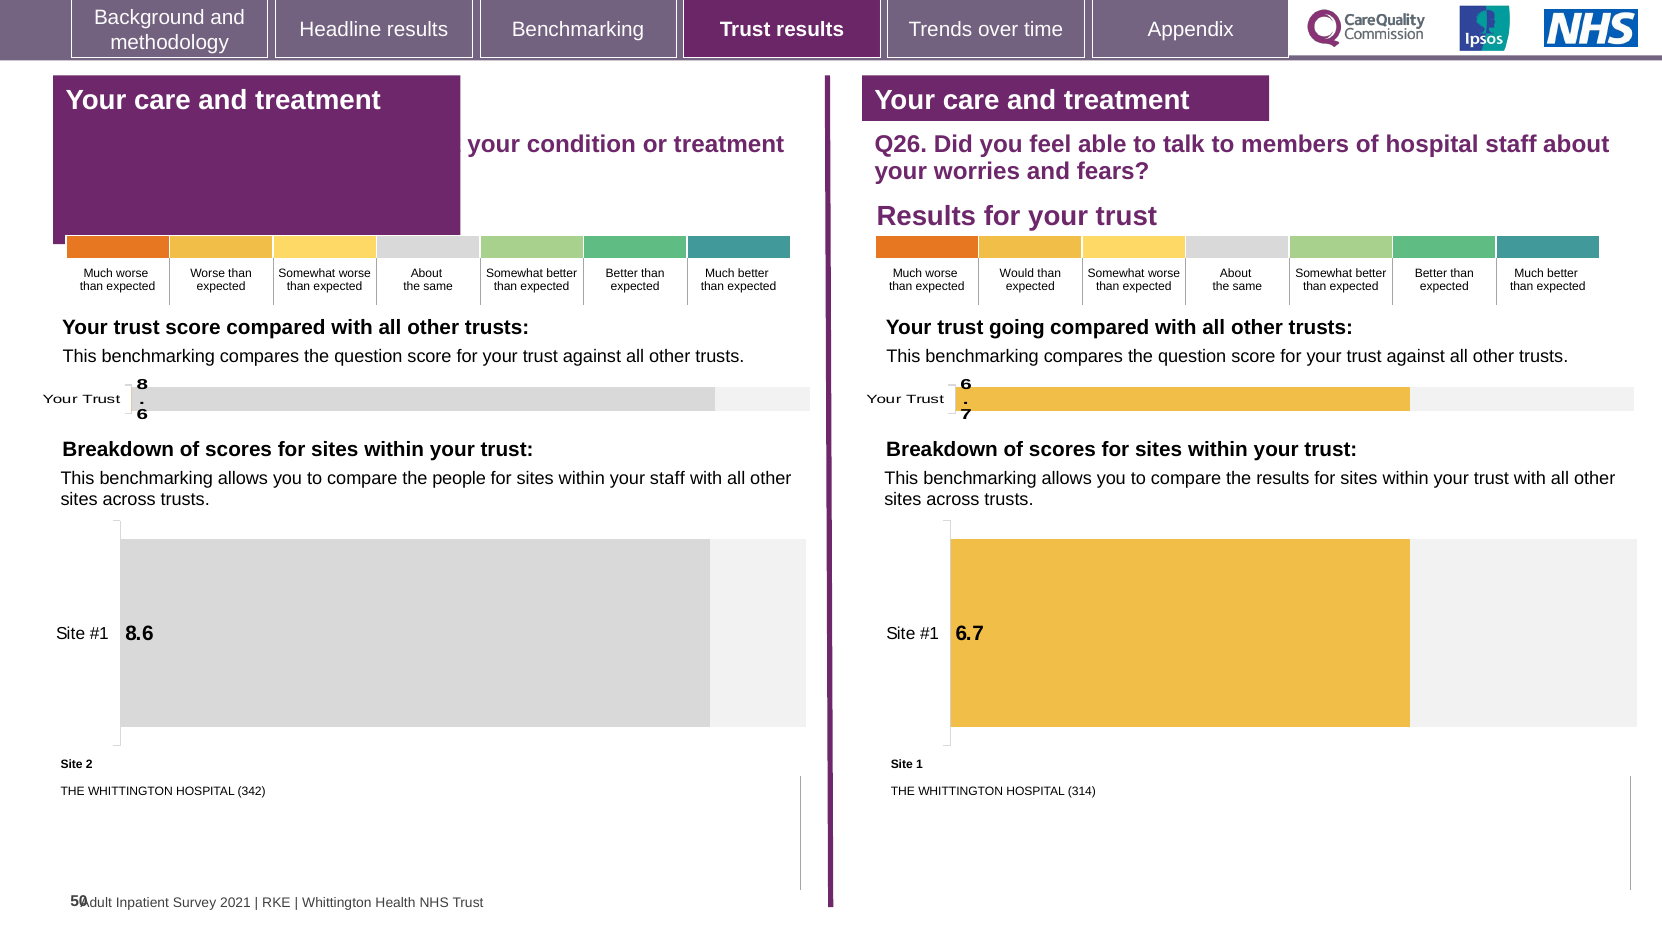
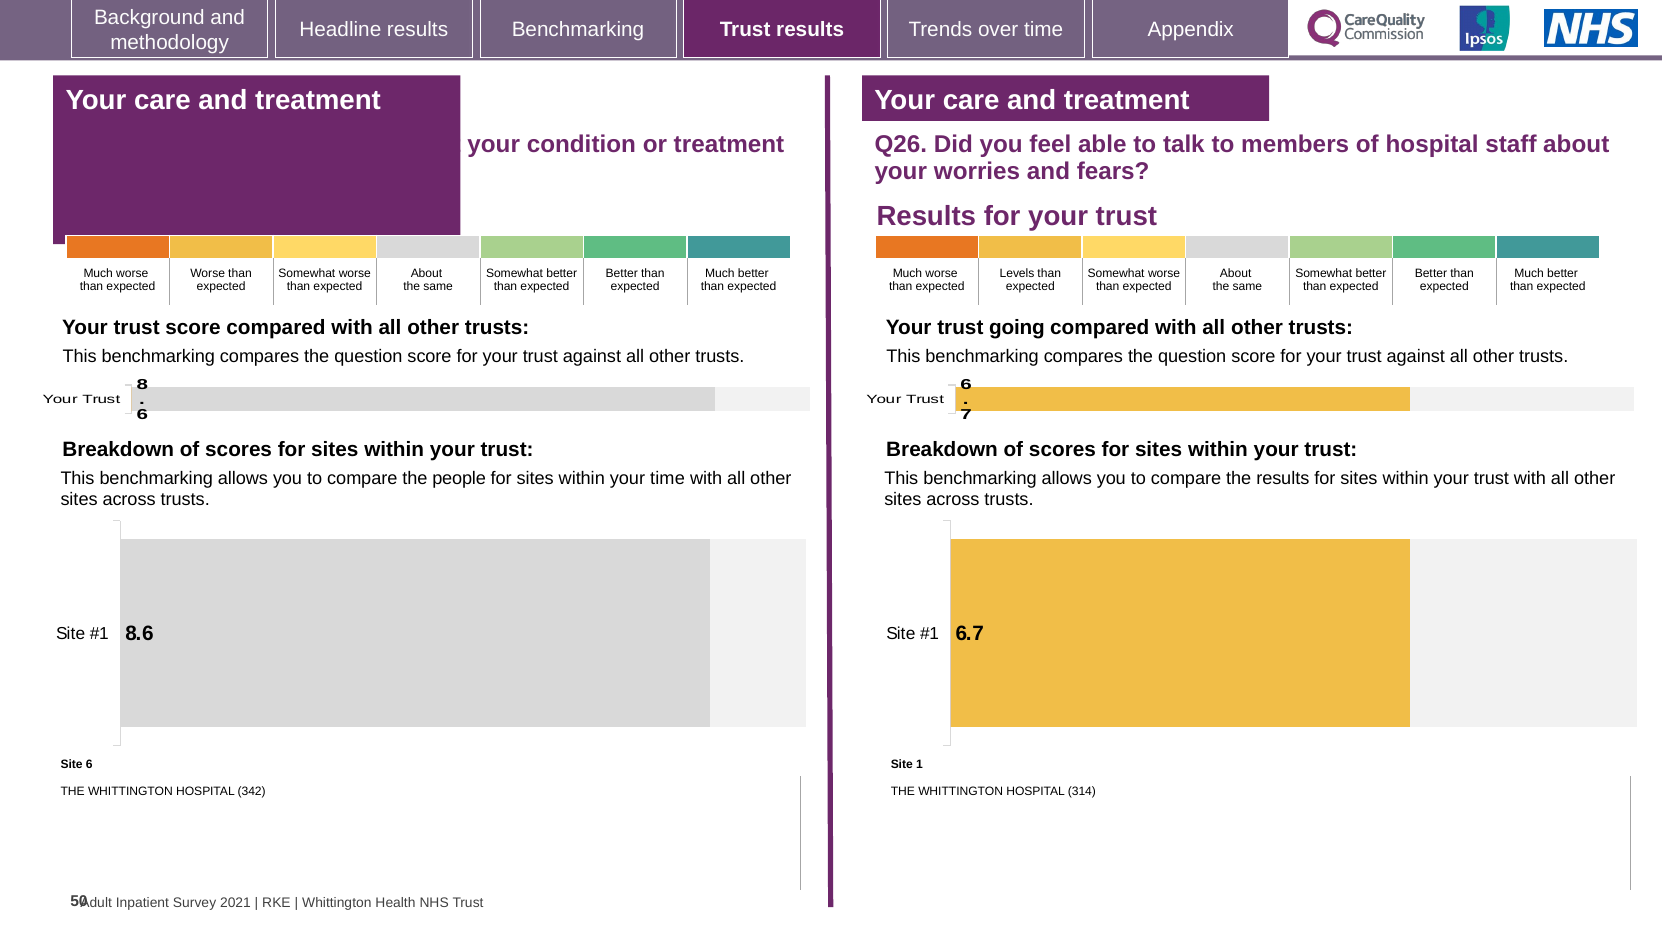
Would: Would -> Levels (1017, 273)
your staff: staff -> time (667, 478)
Site 2: 2 -> 6 (89, 764)
